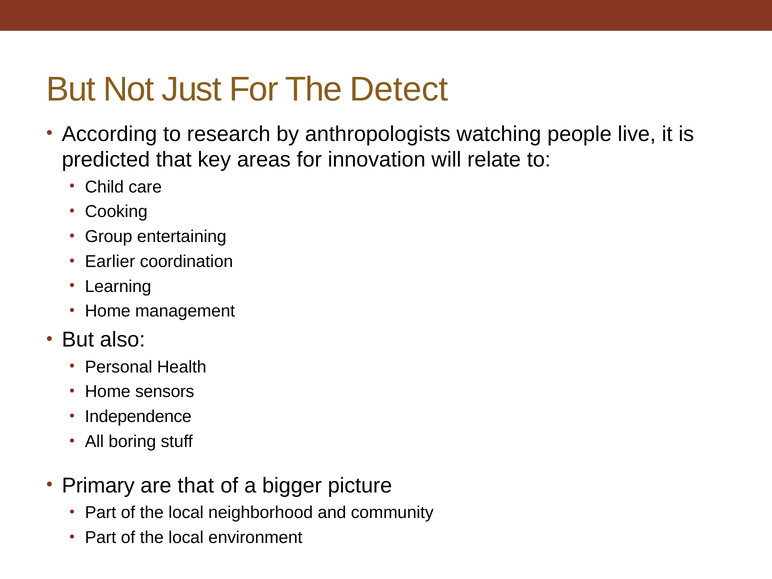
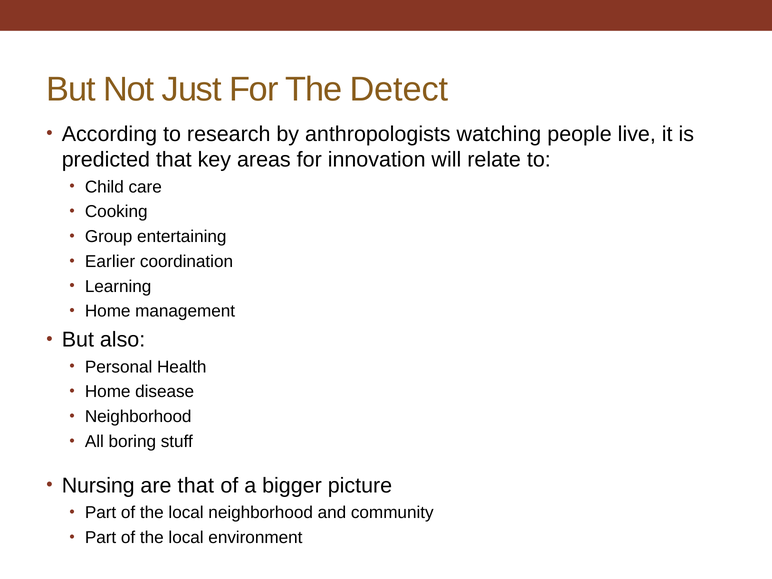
sensors: sensors -> disease (165, 392)
Independence: Independence -> Neighborhood (138, 417)
Primary: Primary -> Nursing (98, 486)
